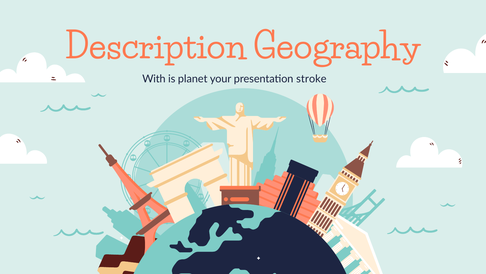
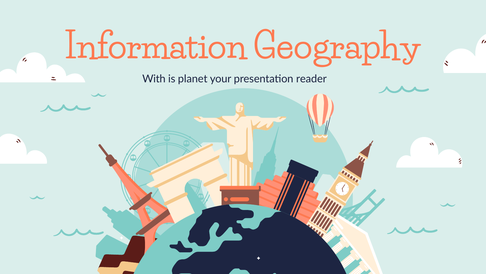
Description: Description -> Information (156, 47)
stroke: stroke -> reader (311, 79)
